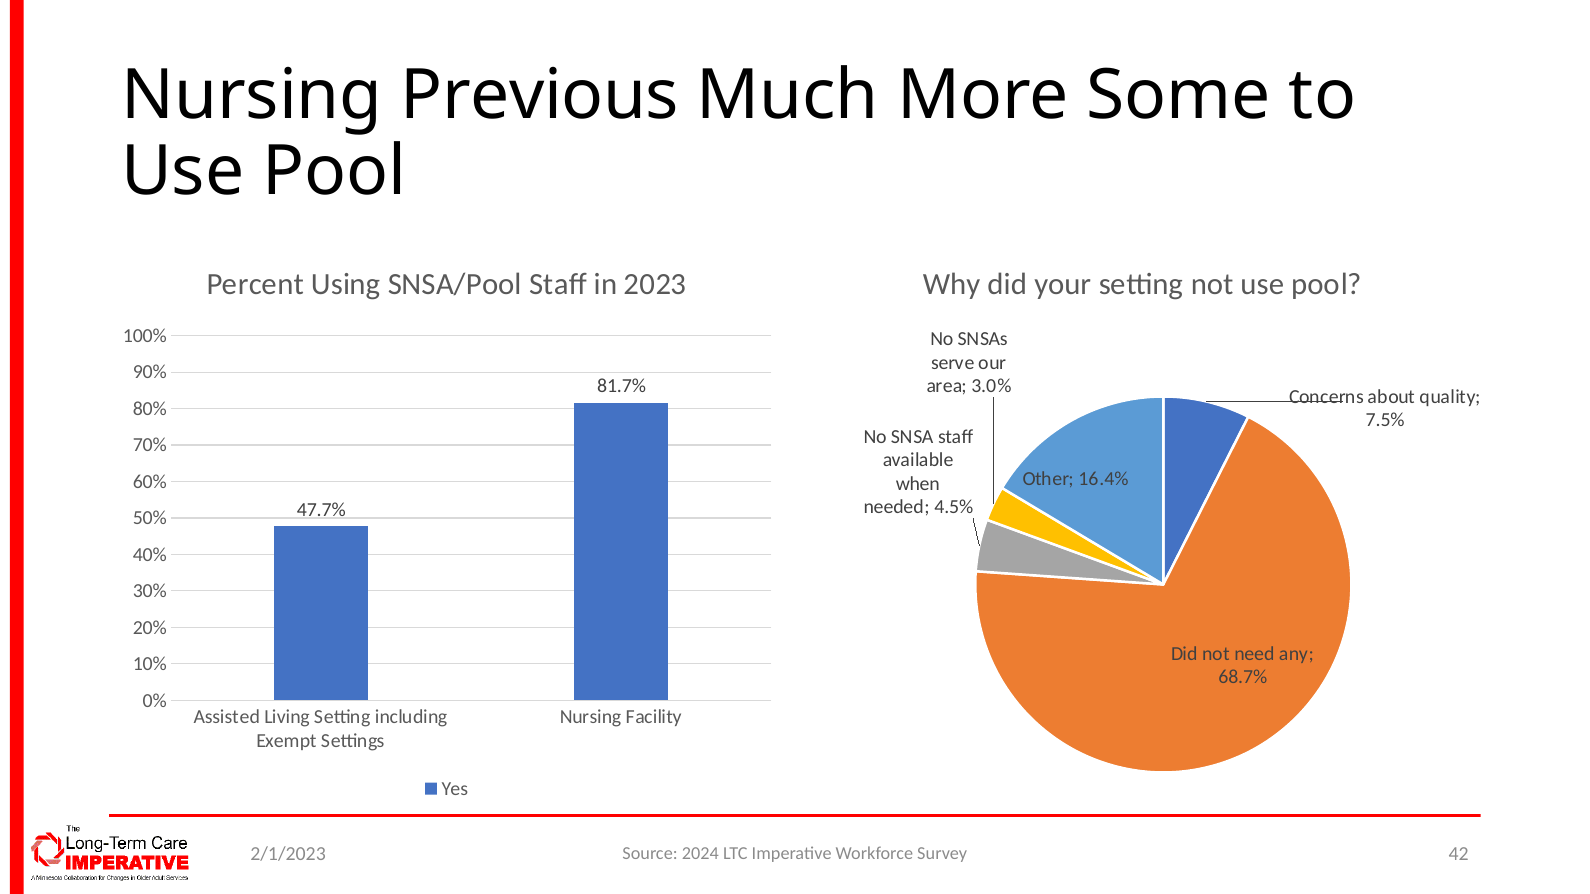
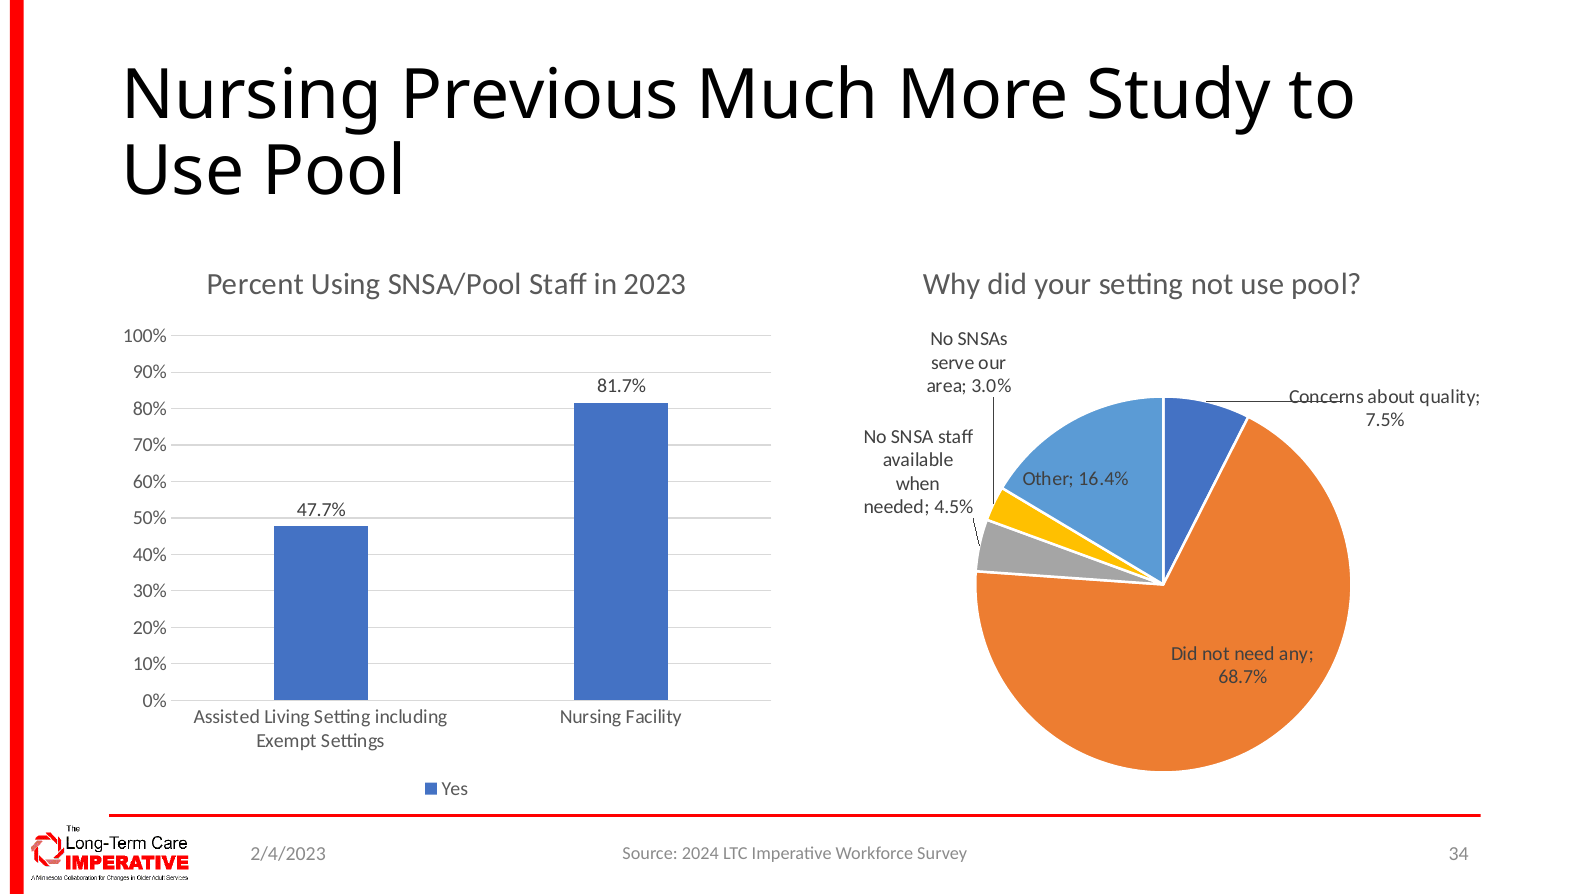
Some: Some -> Study (1179, 96)
2/1/2023: 2/1/2023 -> 2/4/2023 (288, 854)
42: 42 -> 34 (1459, 854)
